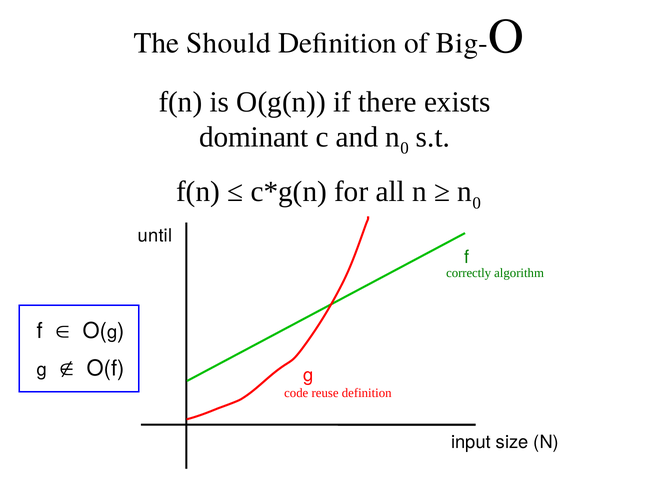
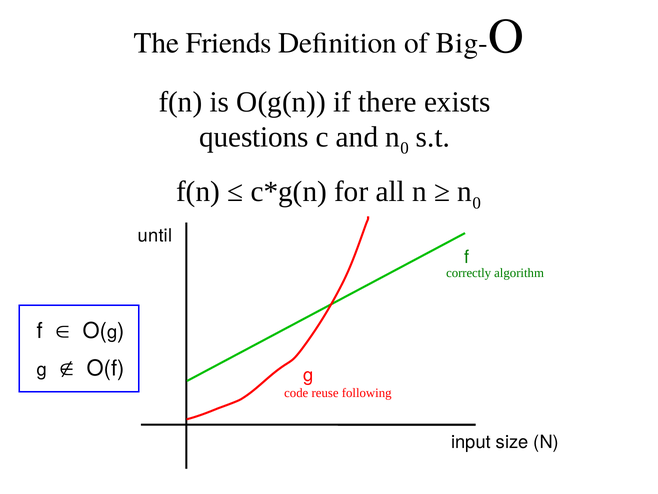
Should: Should -> Friends (229, 43)
dominant: dominant -> questions (254, 137)
reuse definition: definition -> following (367, 393)
